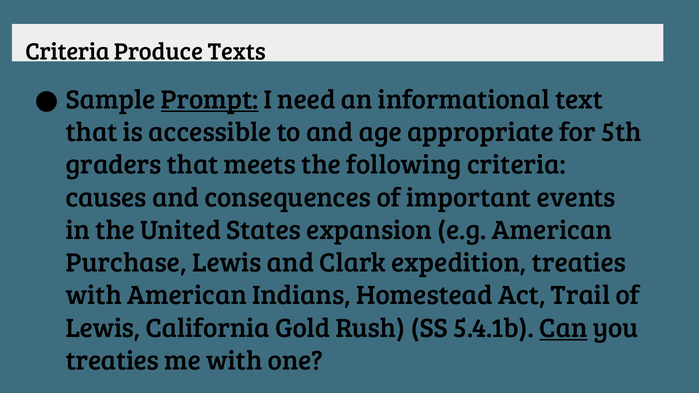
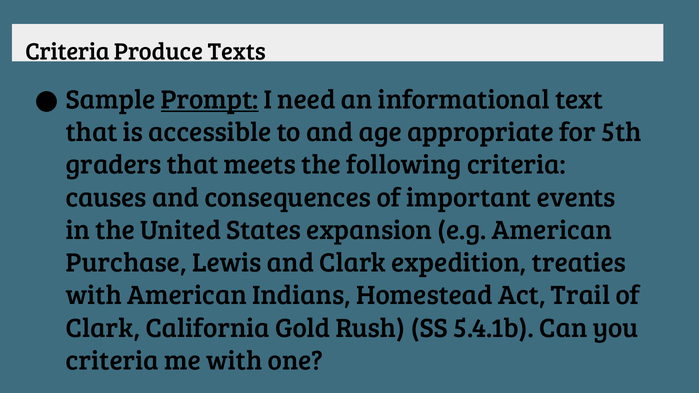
Lewis: Lewis -> Clark (103, 328)
Can underline: present -> none (563, 328)
treaties: treaties -> criteria (112, 361)
